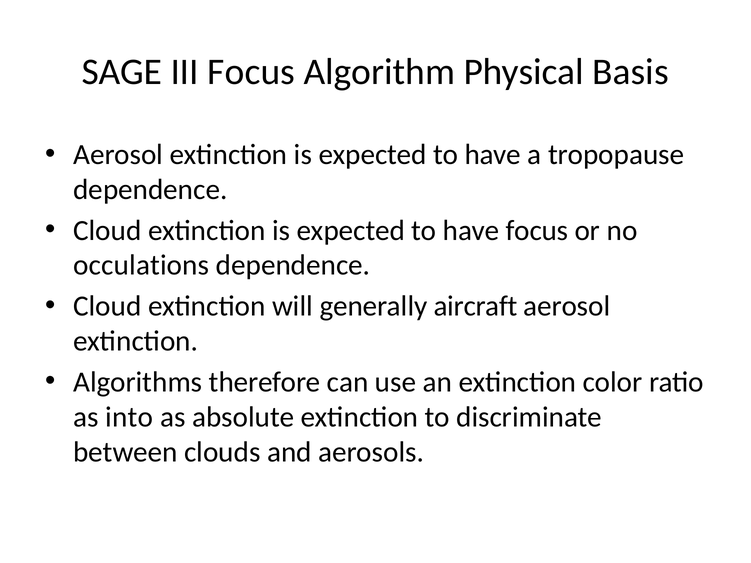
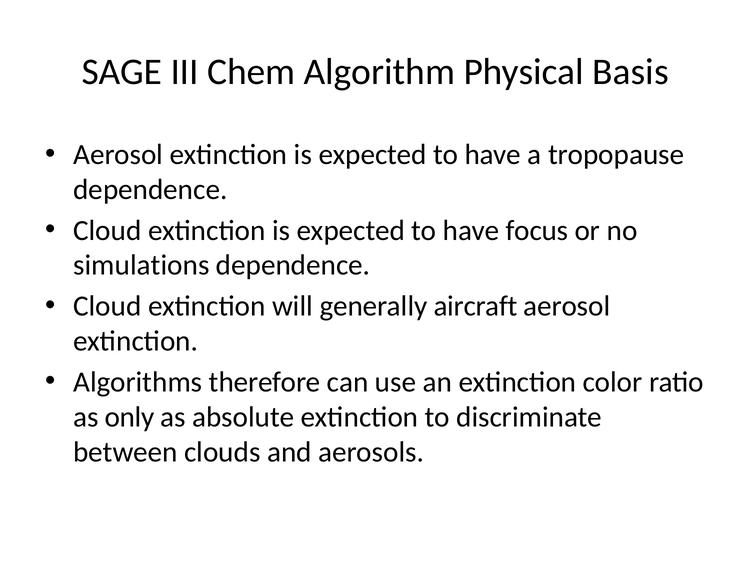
III Focus: Focus -> Chem (251, 72)
occulations: occulations -> simulations (141, 265)
into: into -> only (130, 417)
